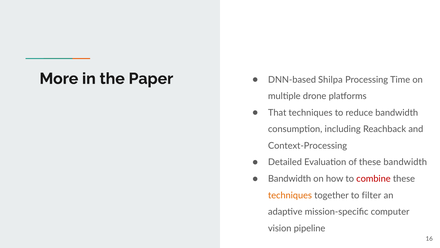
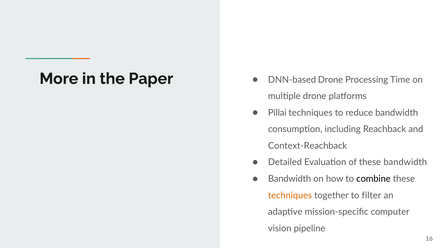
DNN-based Shilpa: Shilpa -> Drone (330, 79)
That: That -> Pillai (277, 112)
Context-Processing: Context-Processing -> Context-Reachback (308, 145)
combine colour: red -> black (373, 178)
